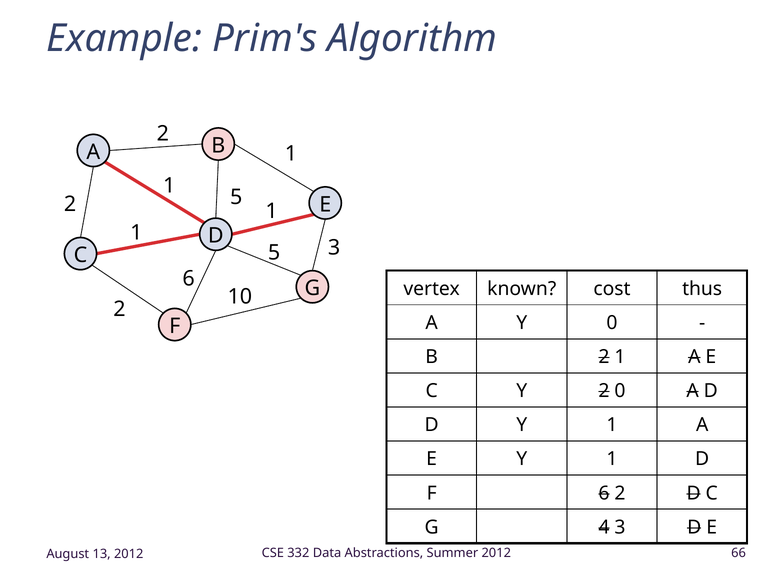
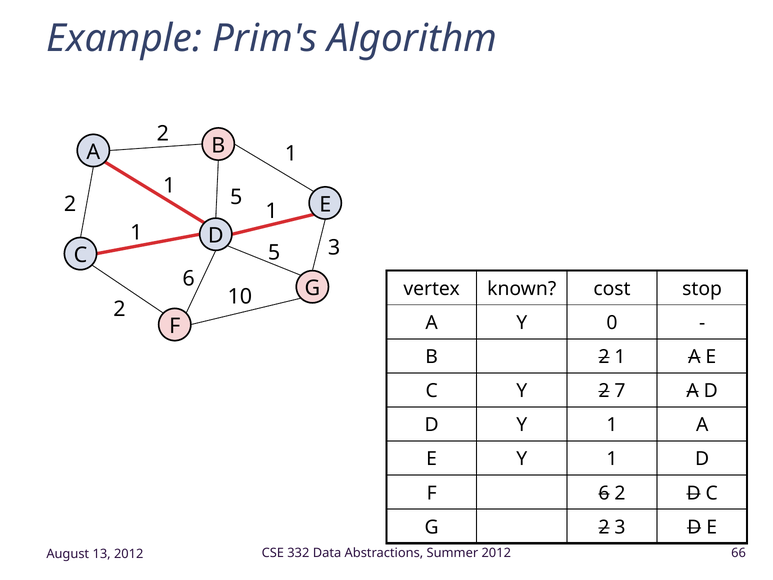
thus: thus -> stop (702, 289)
2 0: 0 -> 7 (620, 391)
G 4: 4 -> 2 (604, 527)
